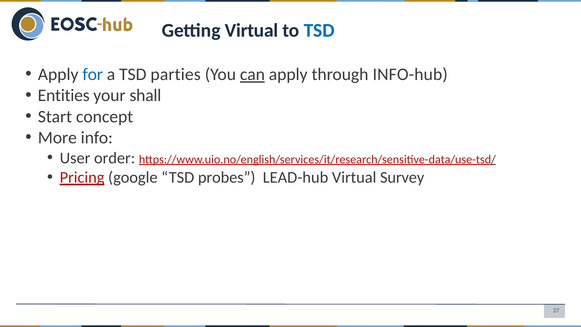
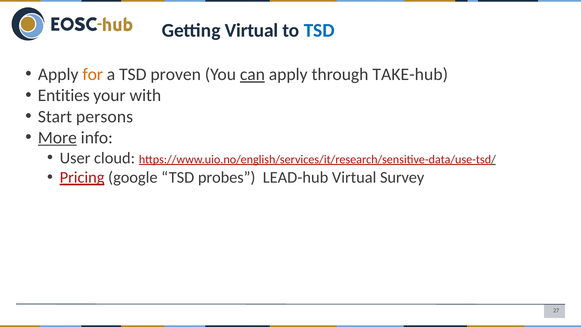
for colour: blue -> orange (93, 74)
parties: parties -> proven (176, 74)
INFO-hub: INFO-hub -> TAKE-hub (410, 74)
shall: shall -> with (145, 95)
concept: concept -> persons (105, 117)
More underline: none -> present (57, 138)
order: order -> cloud (115, 158)
